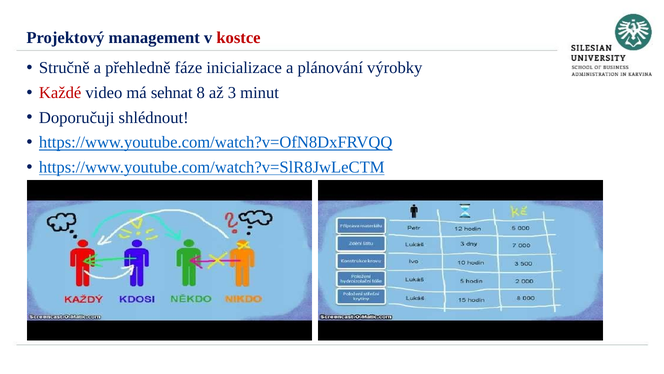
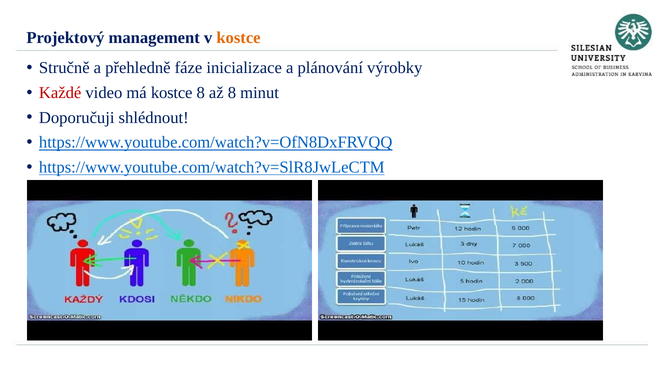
kostce colour: red -> orange (238, 38)
má sehnat: sehnat -> kostce (172, 93)
až 3: 3 -> 8 (232, 93)
